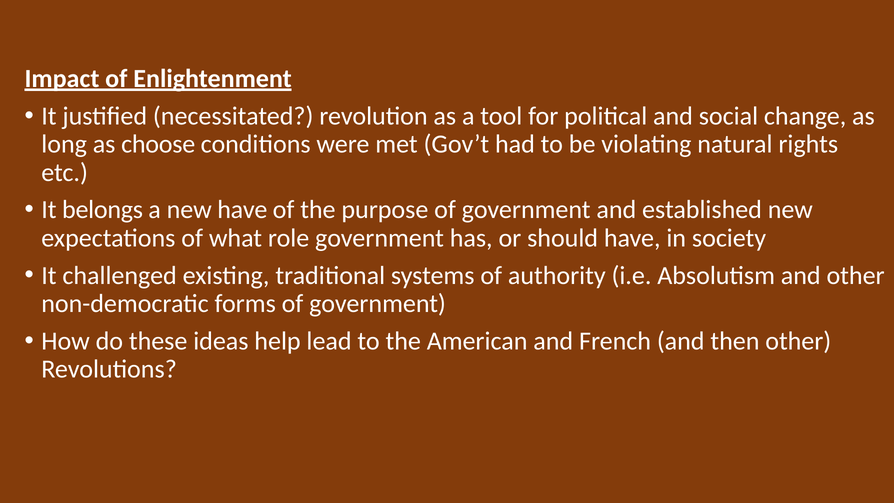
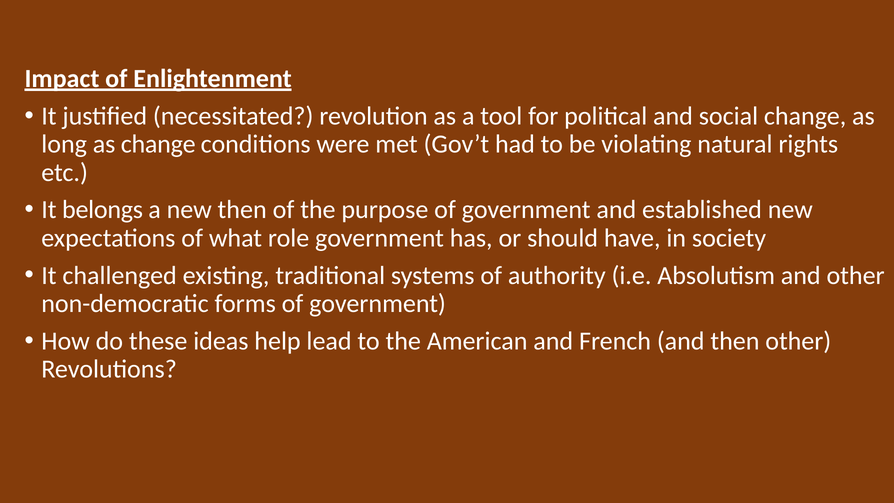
as choose: choose -> change (158, 144)
new have: have -> then (242, 210)
